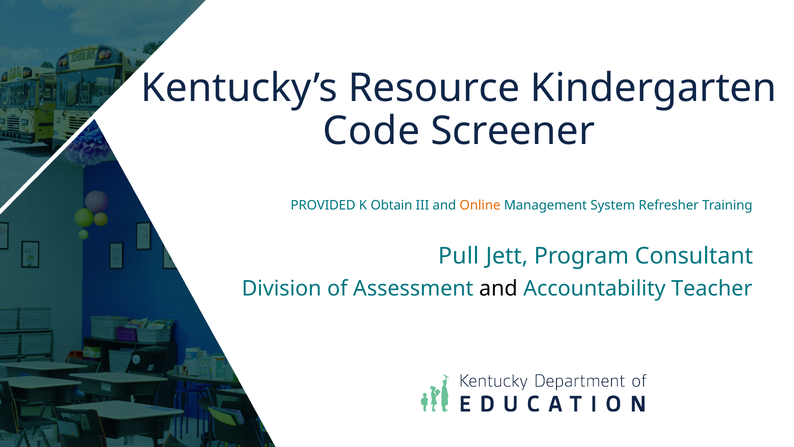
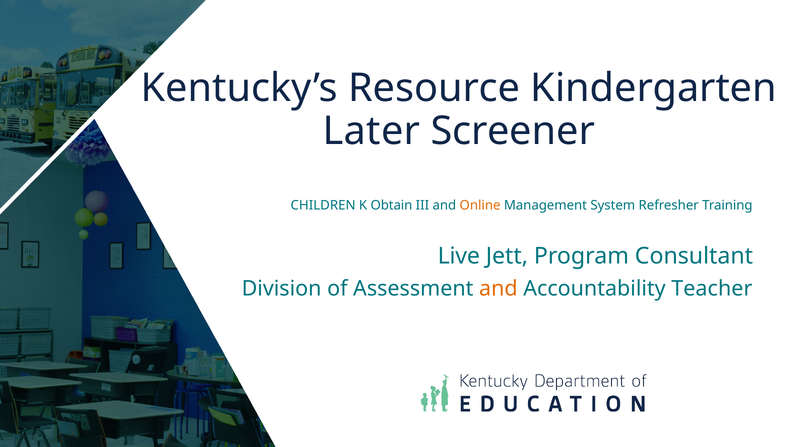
Code: Code -> Later (371, 131)
PROVIDED: PROVIDED -> CHILDREN (323, 205)
Pull: Pull -> Live (459, 256)
and colour: black -> orange (498, 288)
